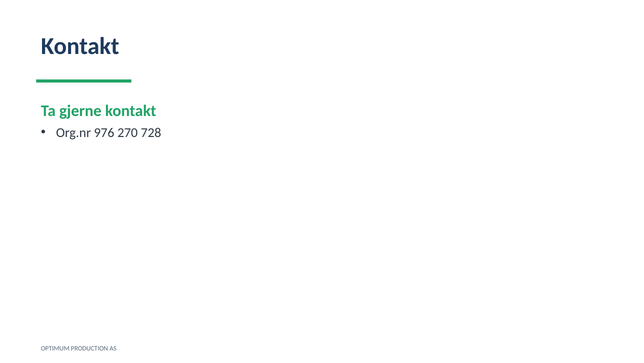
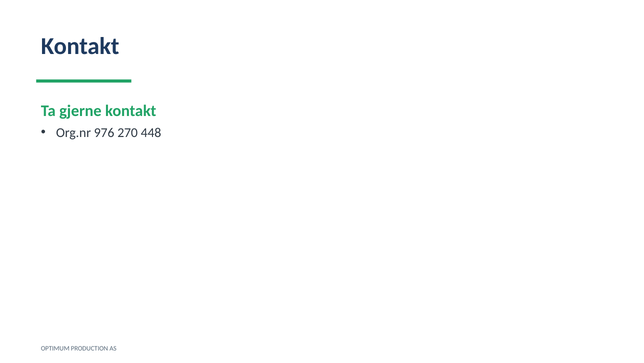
728: 728 -> 448 (151, 132)
